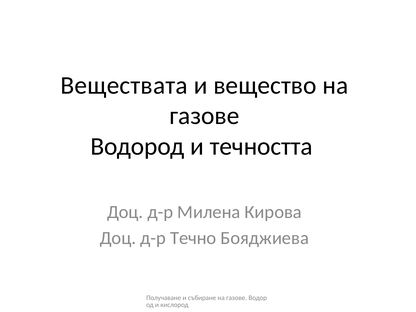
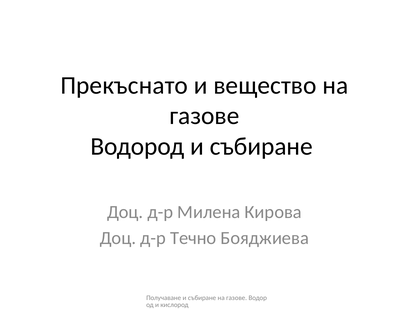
Веществата: Веществата -> Прекъснато (124, 85)
Водород и течността: течността -> събиране (261, 146)
